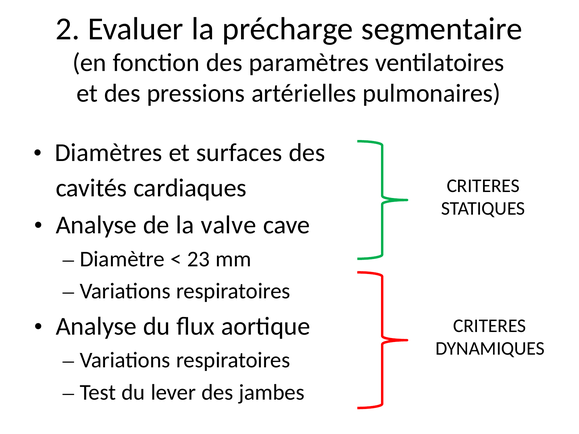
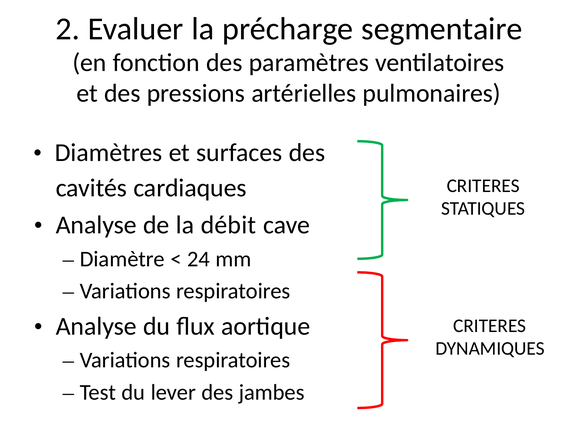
valve: valve -> débit (228, 225)
23: 23 -> 24 (199, 259)
